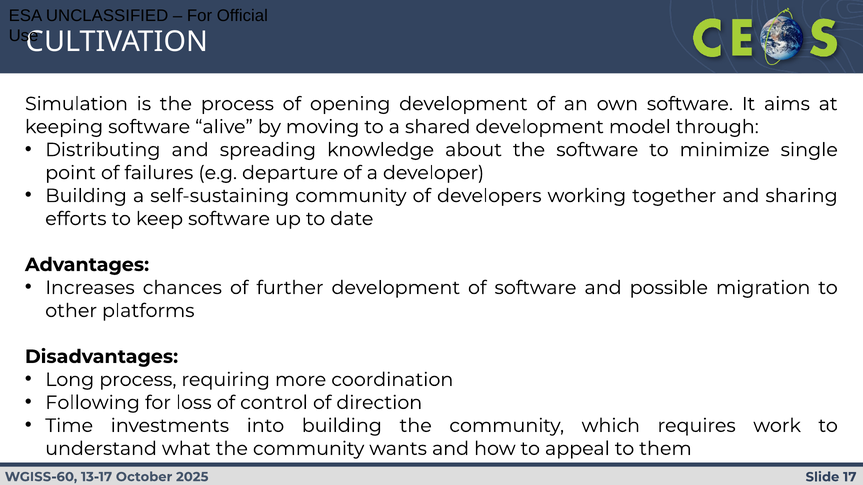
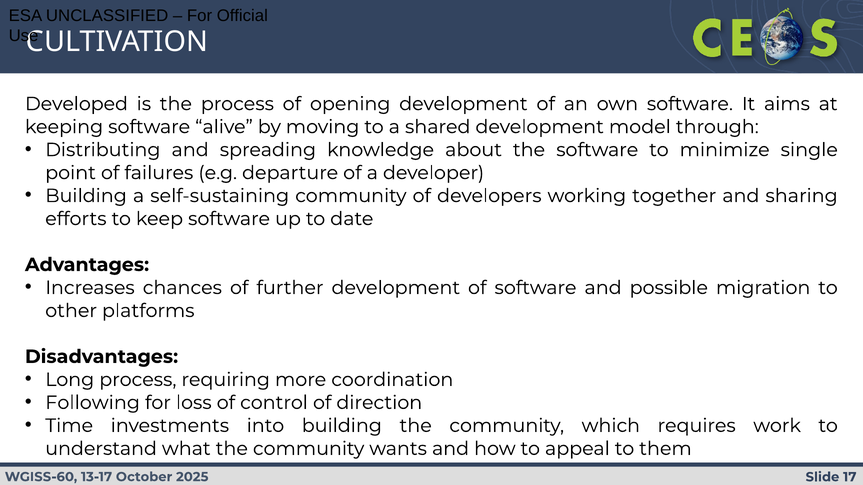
Simulation: Simulation -> Developed (76, 104)
